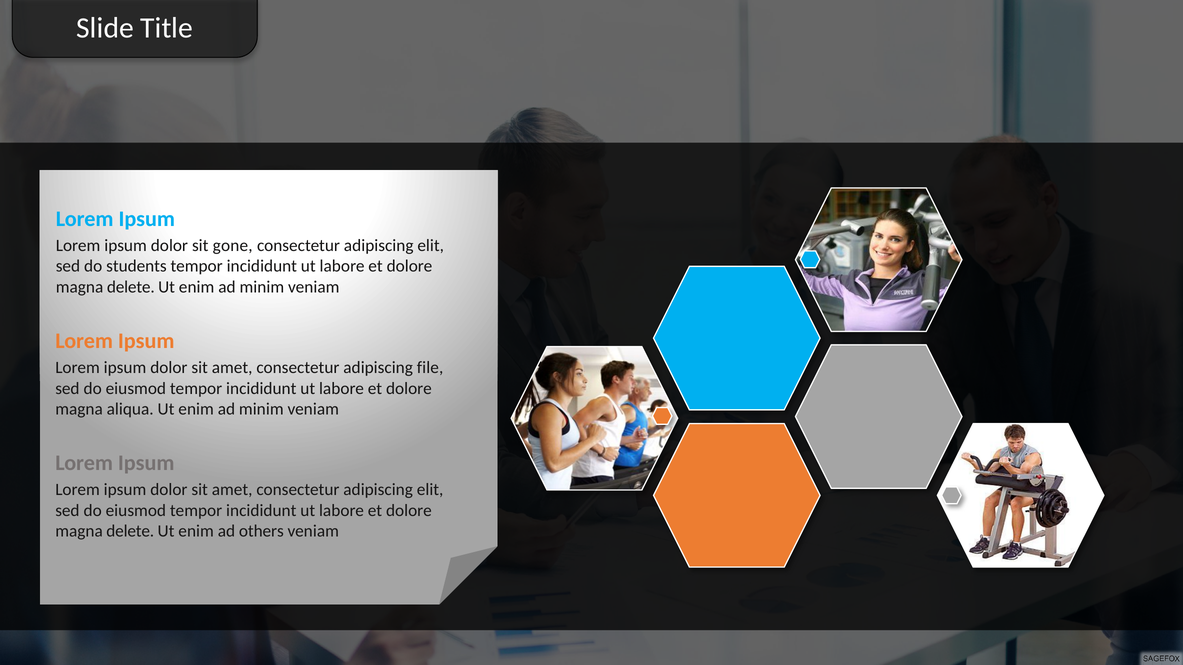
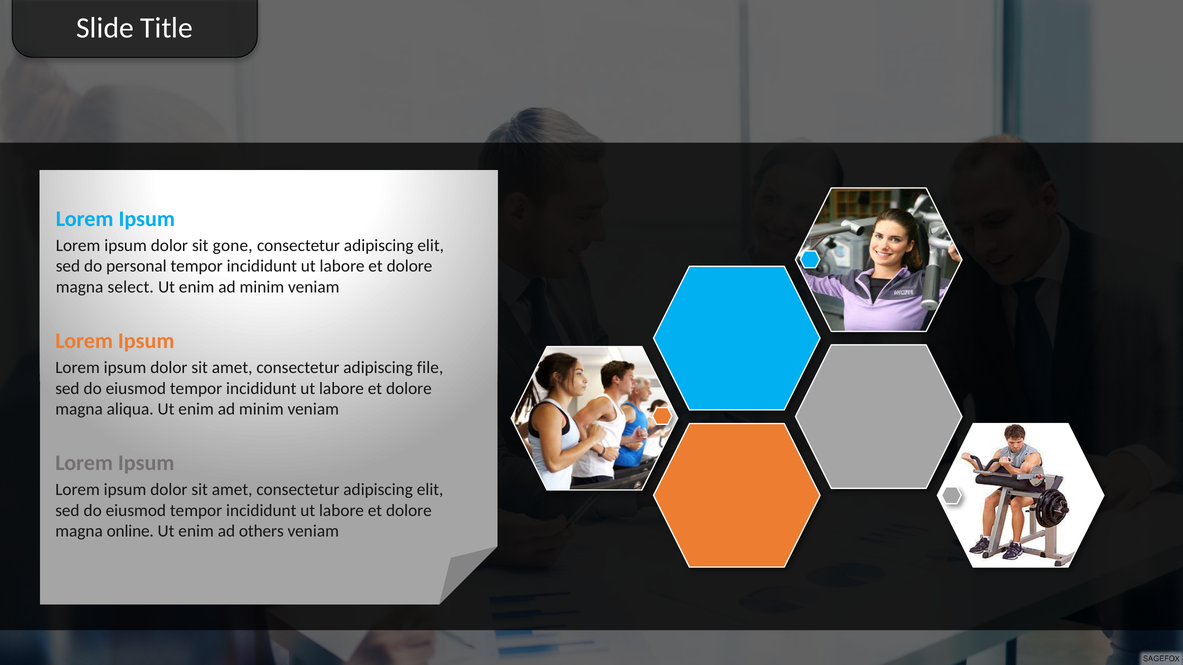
students: students -> personal (136, 266)
delete: delete -> select (131, 287)
delete: delete -> online (130, 531)
